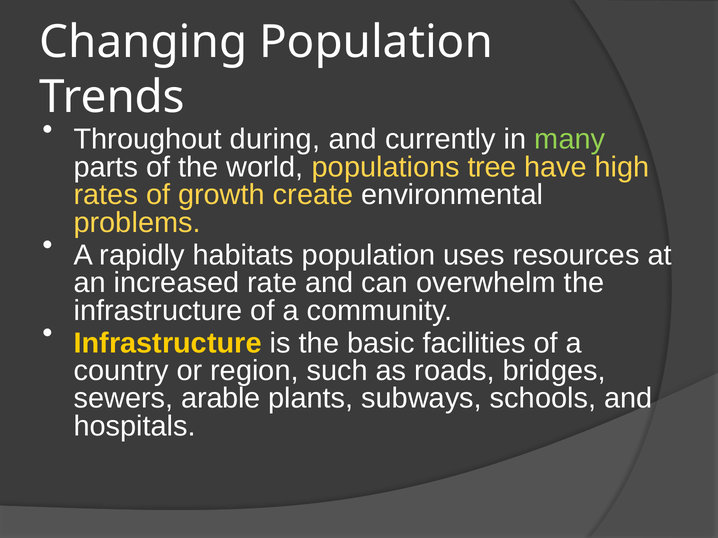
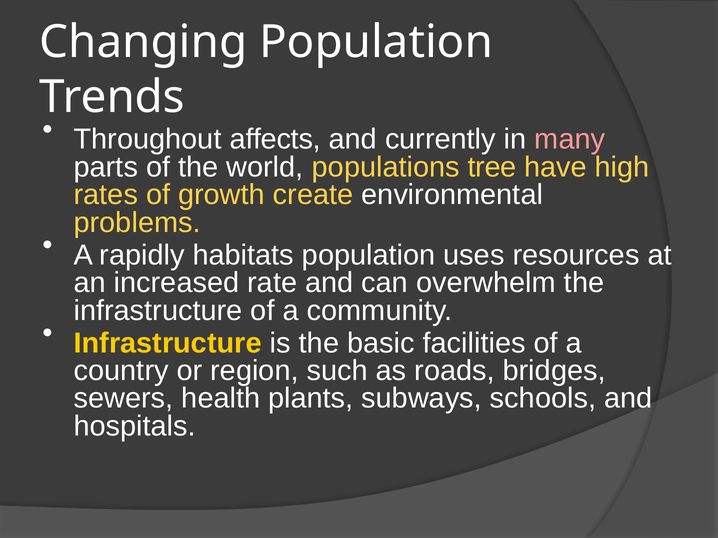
during: during -> affects (275, 139)
many colour: light green -> pink (570, 139)
arable: arable -> health (221, 399)
